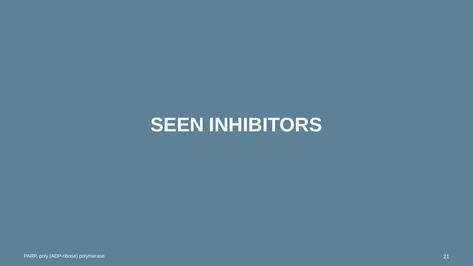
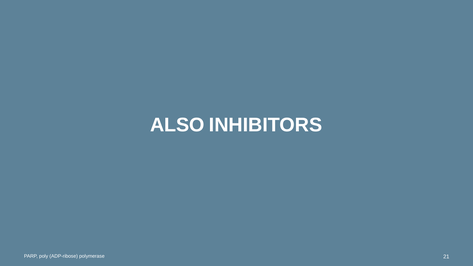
SEEN: SEEN -> ALSO (177, 125)
